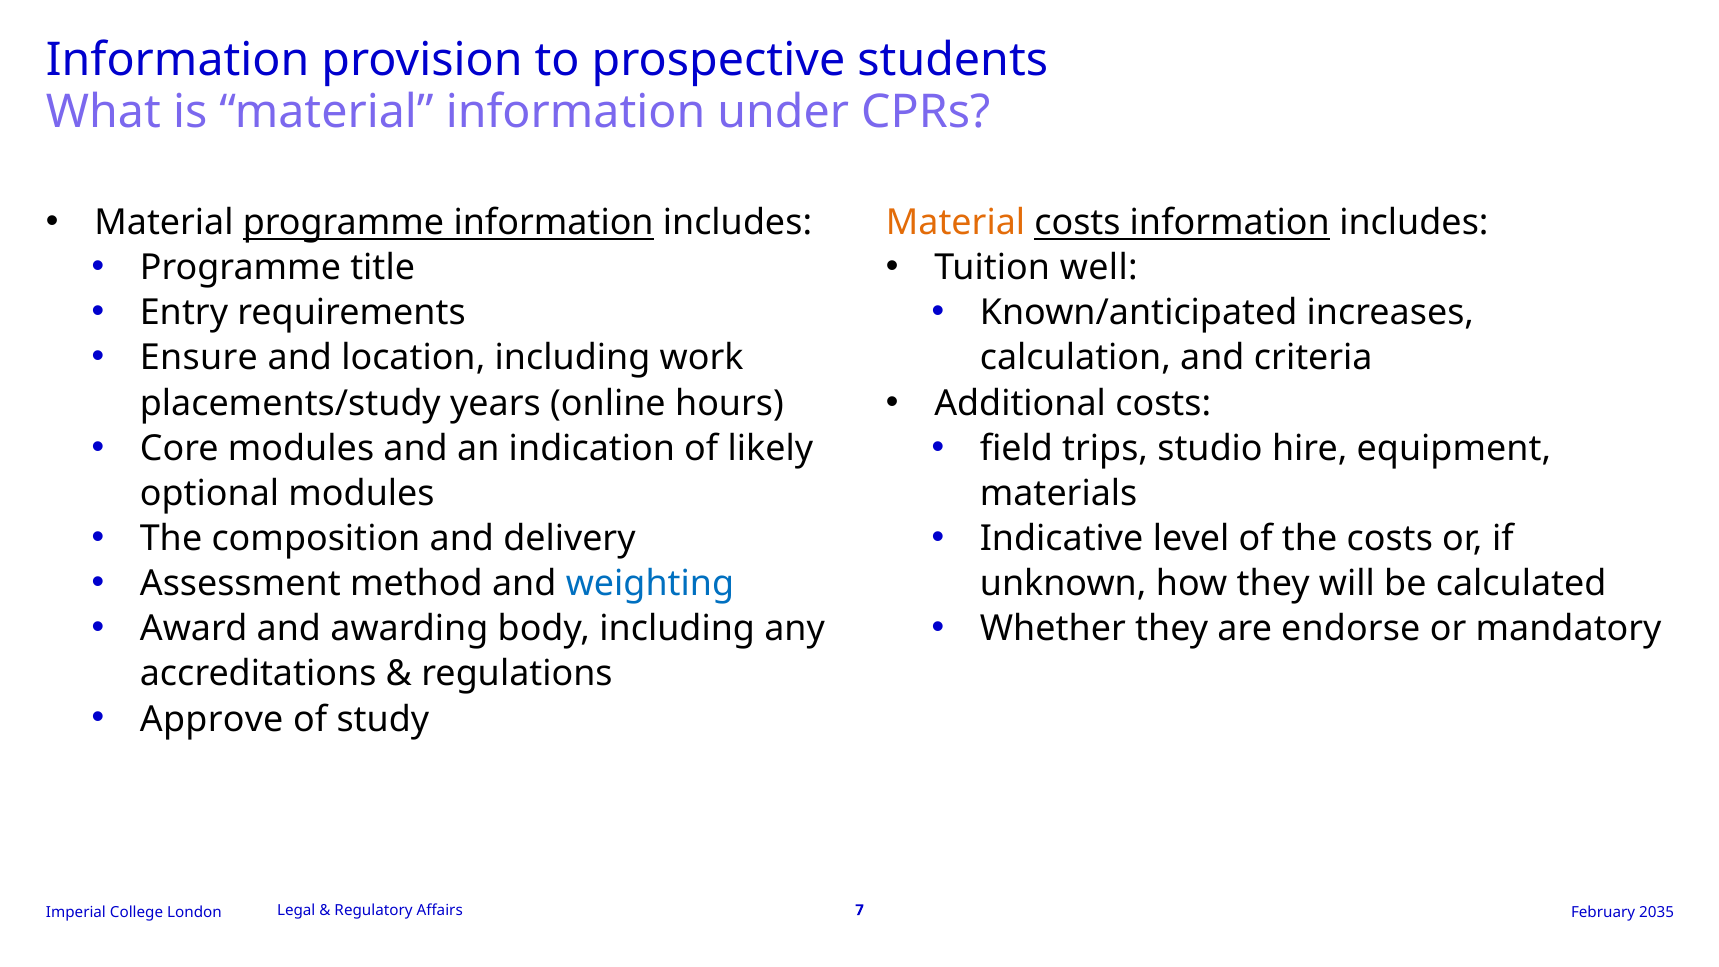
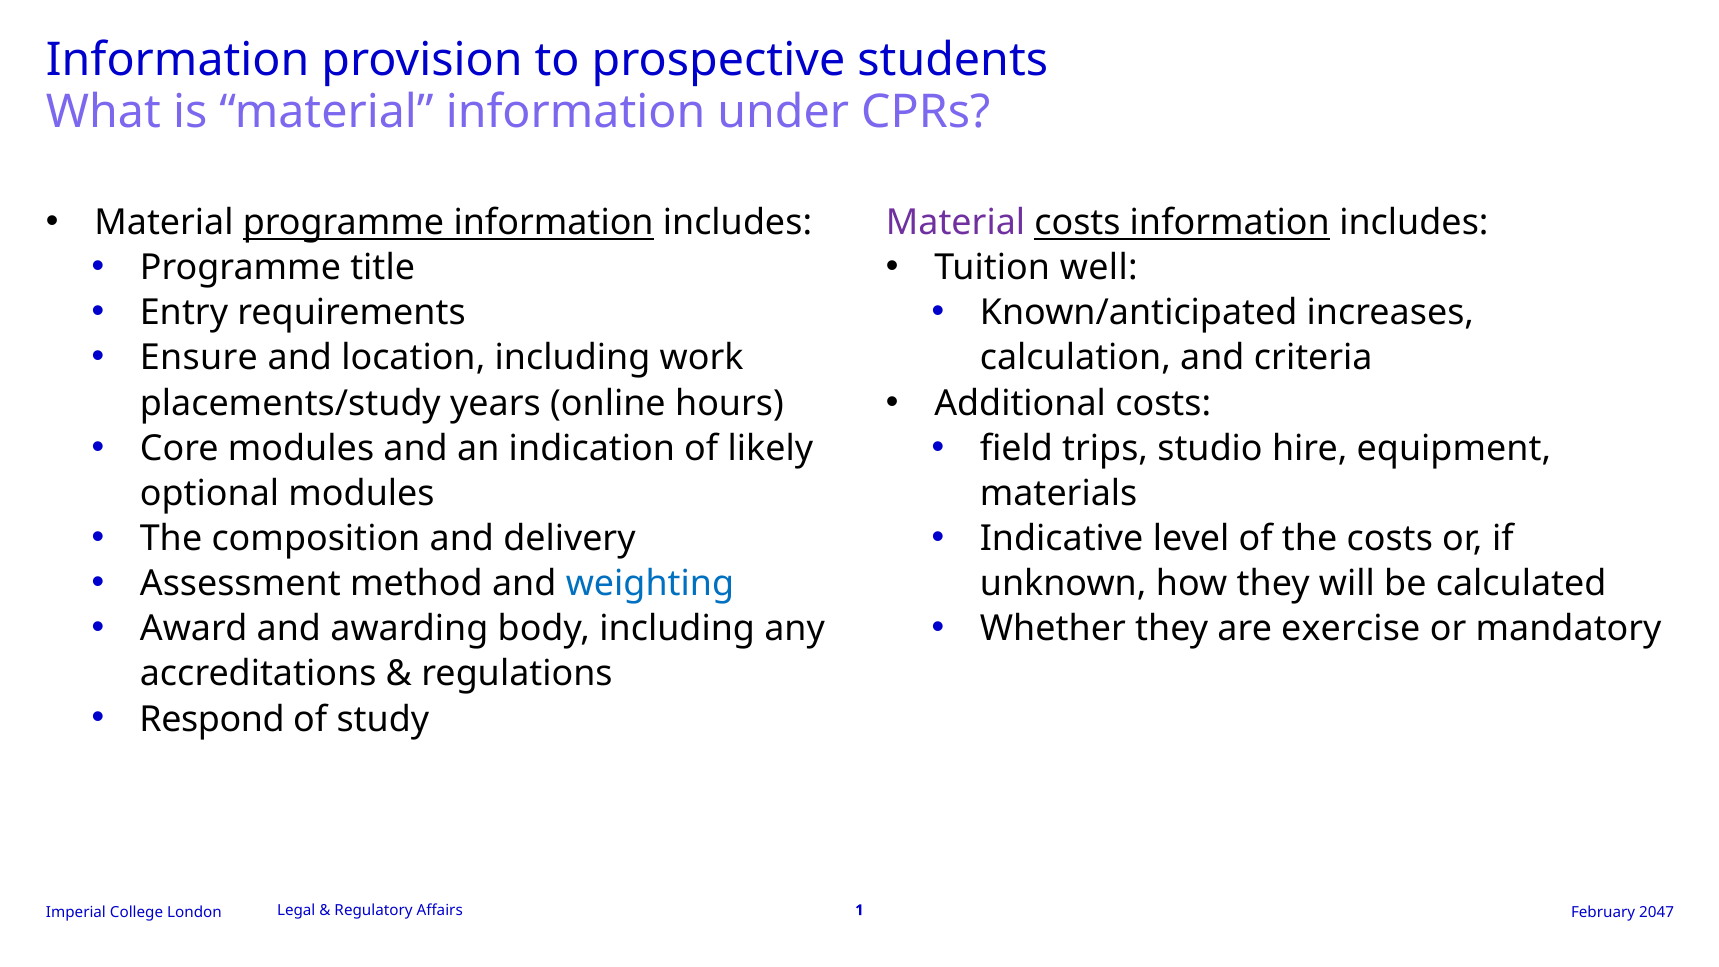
Material colour: orange -> purple (956, 223)
endorse: endorse -> exercise (1351, 629)
Approve: Approve -> Respond (212, 719)
7: 7 -> 1 (860, 910)
2035: 2035 -> 2047 (1657, 913)
